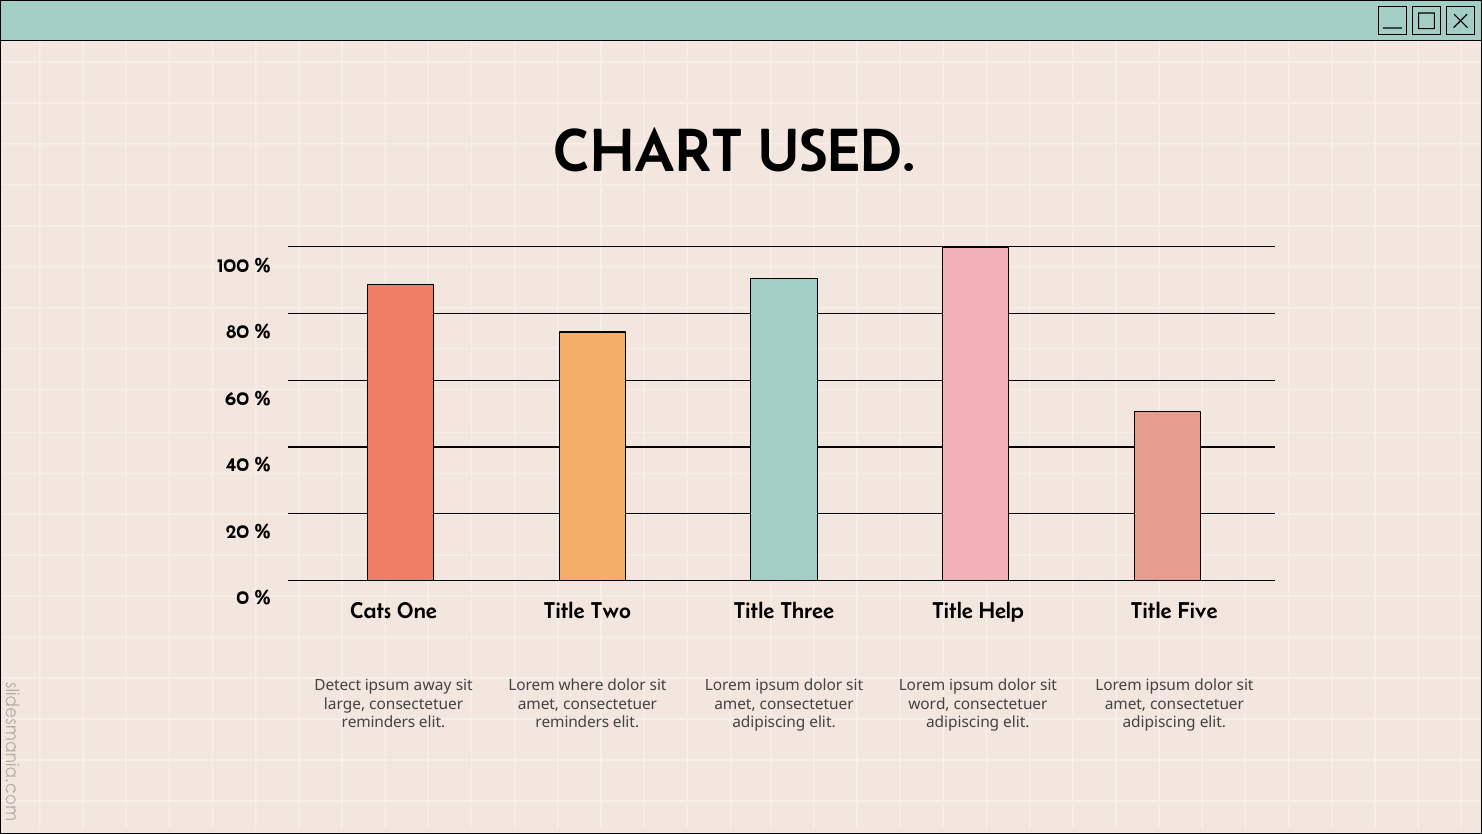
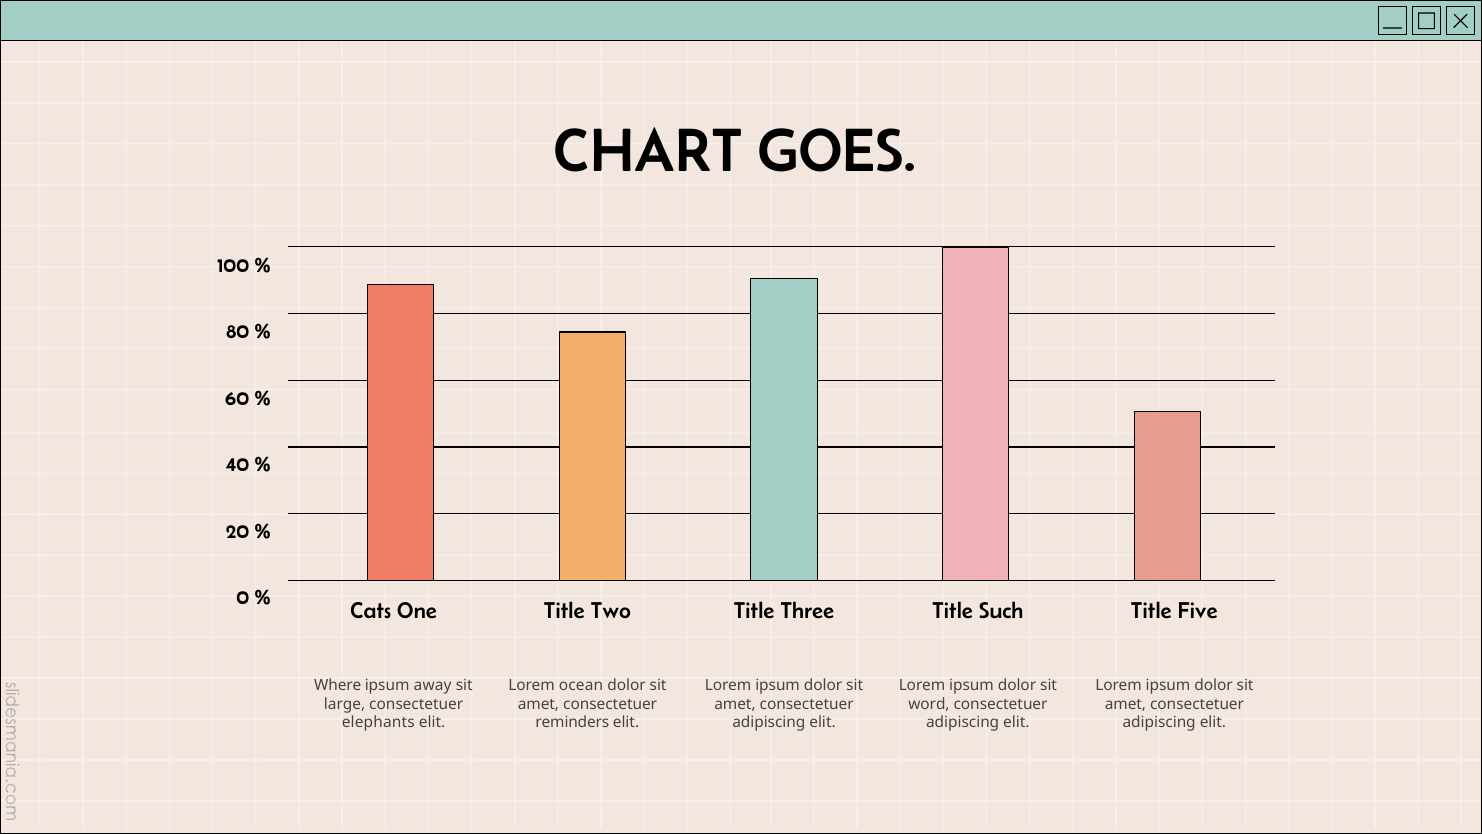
USED: USED -> GOES (837, 151)
Help: Help -> Such (1001, 610)
Detect: Detect -> Where (338, 685)
where: where -> ocean (581, 685)
reminders: reminders -> elephants (378, 722)
